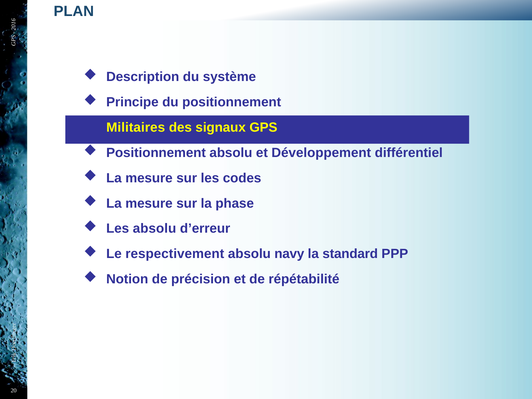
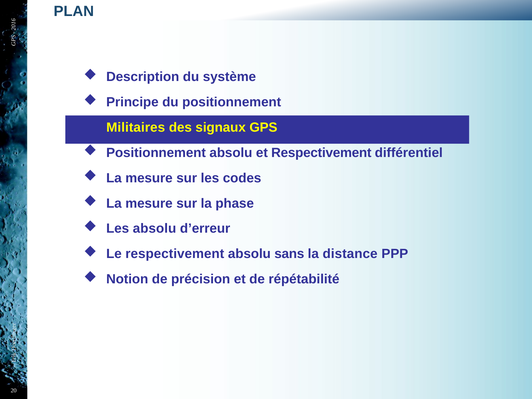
et Développement: Développement -> Respectivement (321, 153)
navy: navy -> sans (289, 254)
standard: standard -> distance (350, 254)
